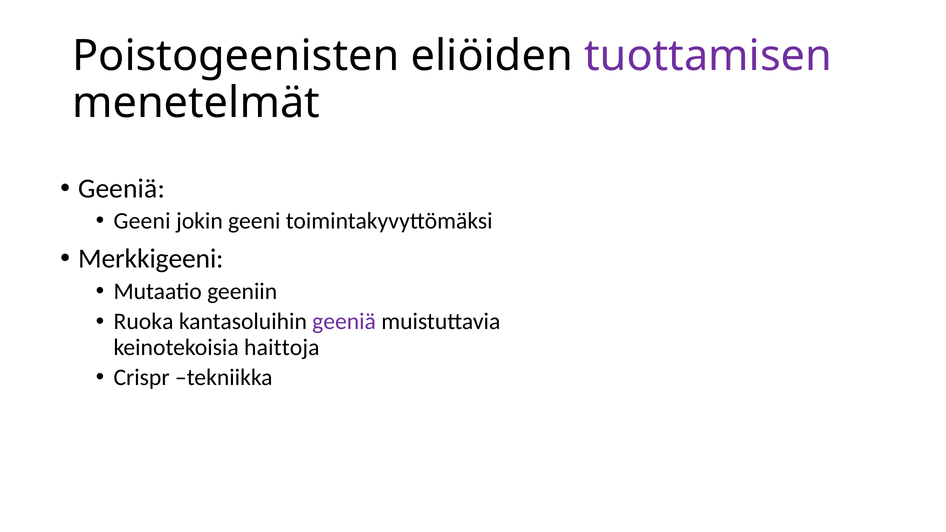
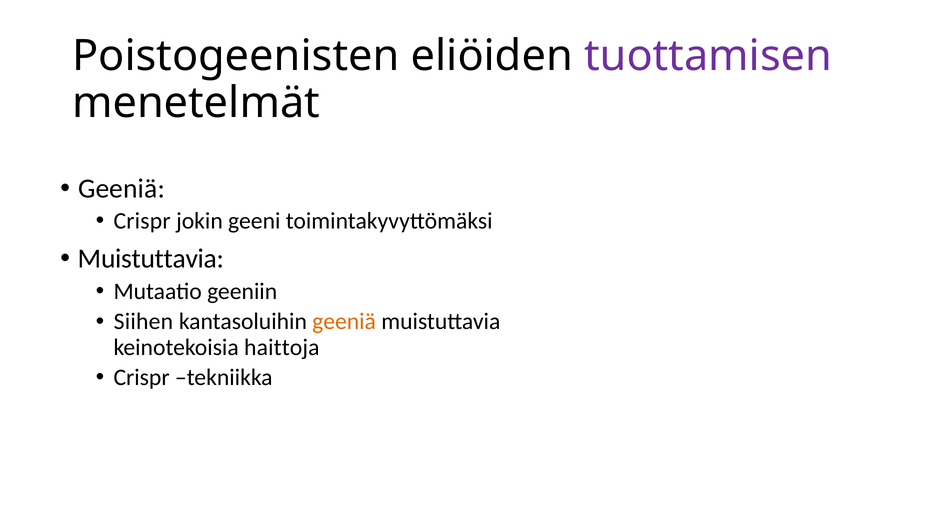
Geeni: Geeni -> Crispr (142, 221)
Merkkigeeni: Merkkigeeni -> Muistuttavia (151, 259)
Ruoka: Ruoka -> Siihen (143, 322)
geeniä colour: purple -> orange (344, 322)
